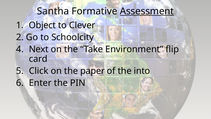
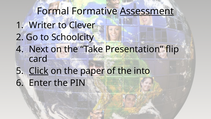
Santha: Santha -> Formal (53, 11)
Object: Object -> Writer (42, 25)
Environment: Environment -> Presentation (134, 49)
Click underline: none -> present (39, 71)
